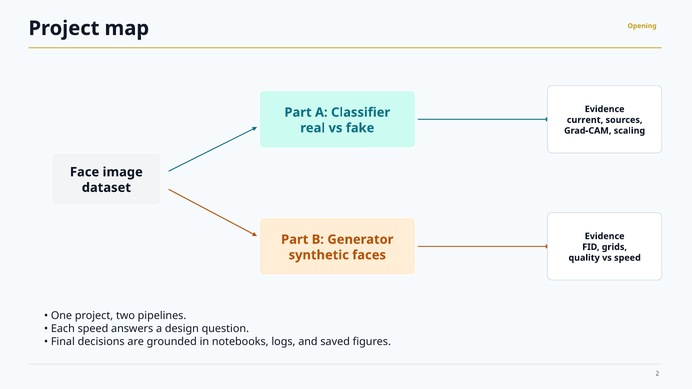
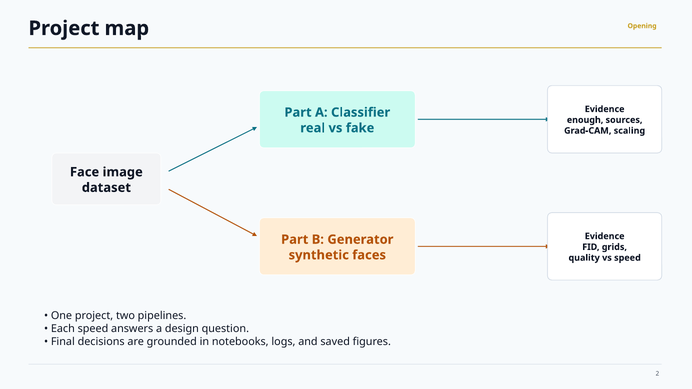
current: current -> enough (585, 120)
